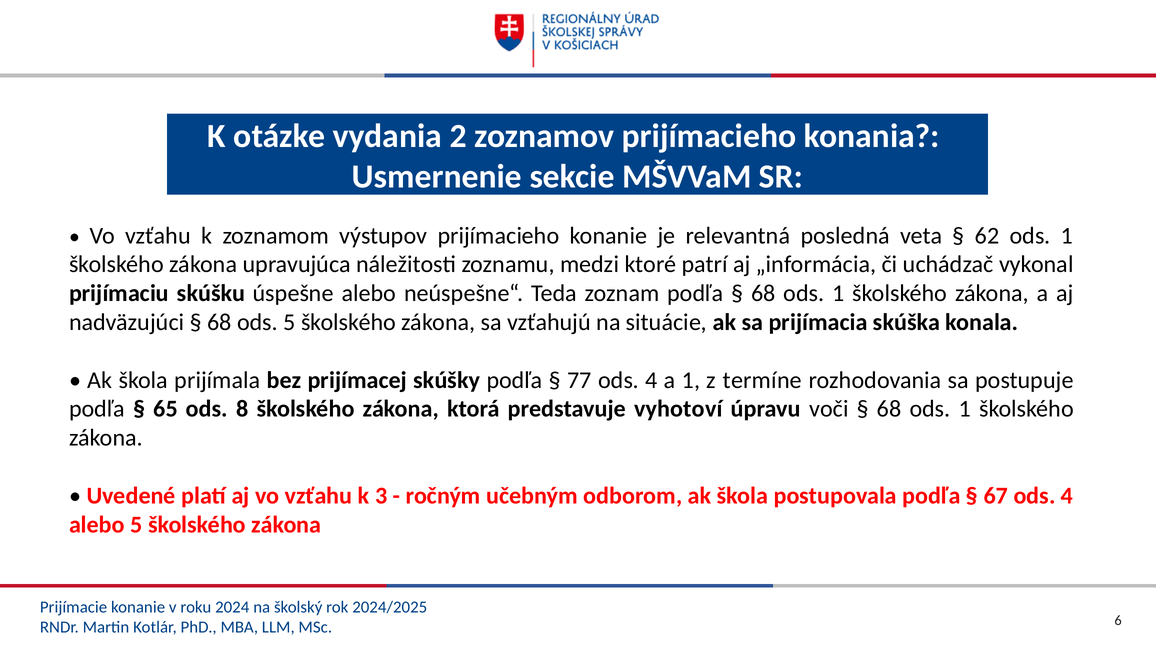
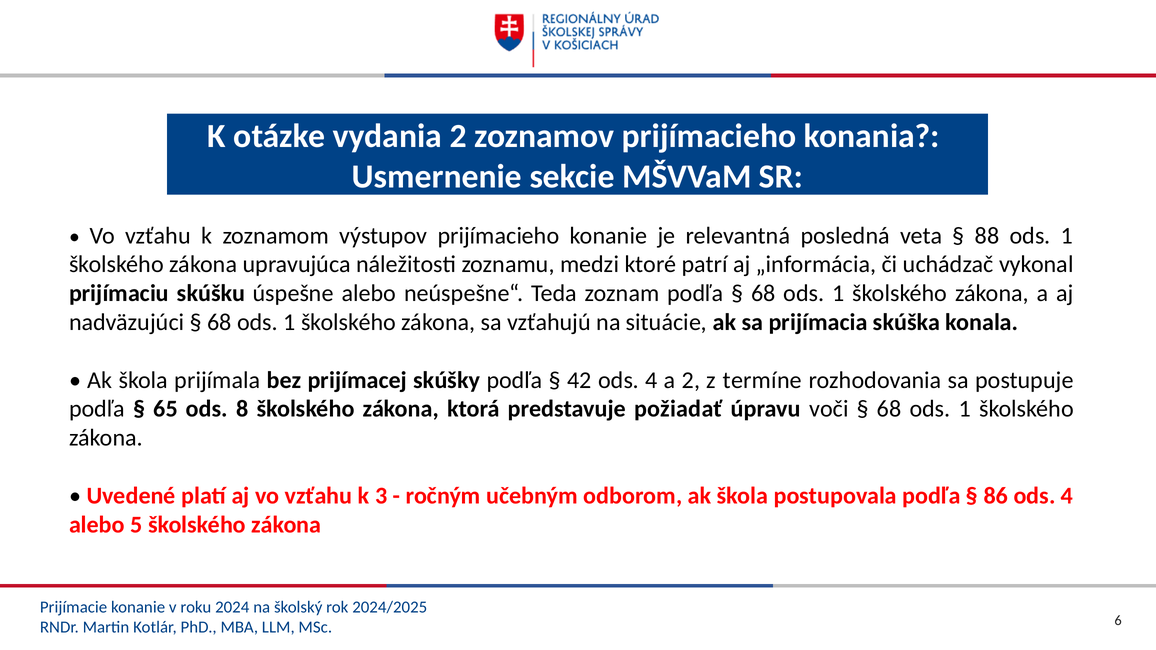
62: 62 -> 88 (987, 236)
5: 5 -> 1 (289, 322)
77: 77 -> 42 (579, 380)
a 1: 1 -> 2 (691, 380)
vyhotoví: vyhotoví -> požiadať (678, 409)
67: 67 -> 86 (996, 496)
